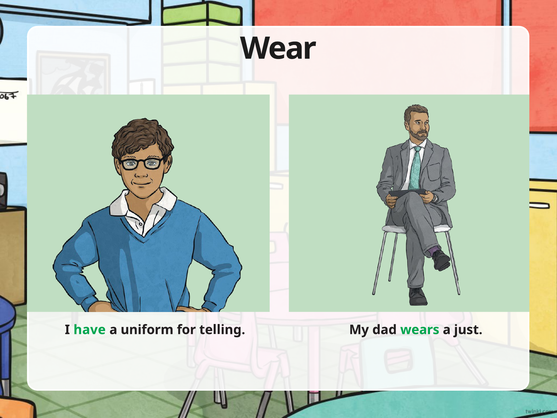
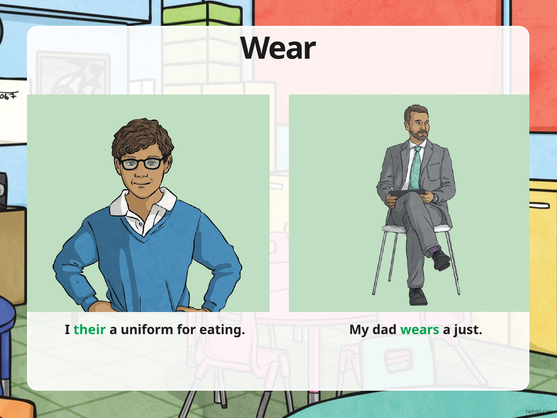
have: have -> their (90, 330)
telling: telling -> eating (222, 330)
